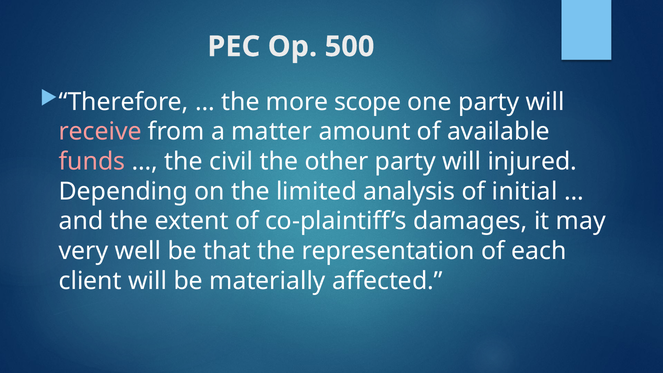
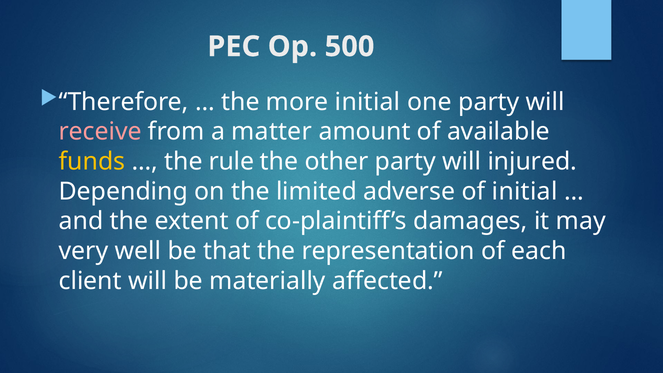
more scope: scope -> initial (368, 102)
funds colour: pink -> yellow (92, 162)
civil: civil -> rule (231, 162)
analysis: analysis -> adverse (409, 191)
